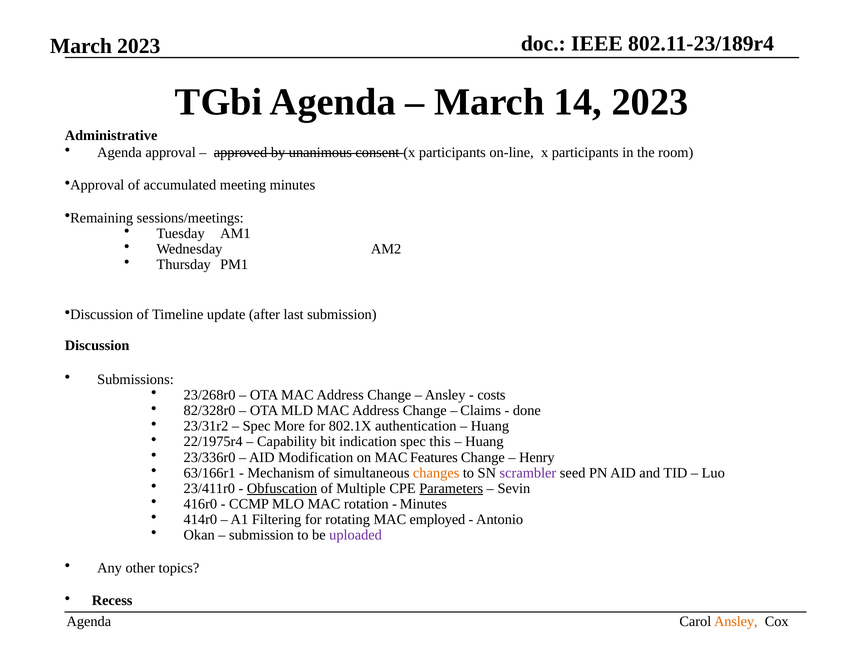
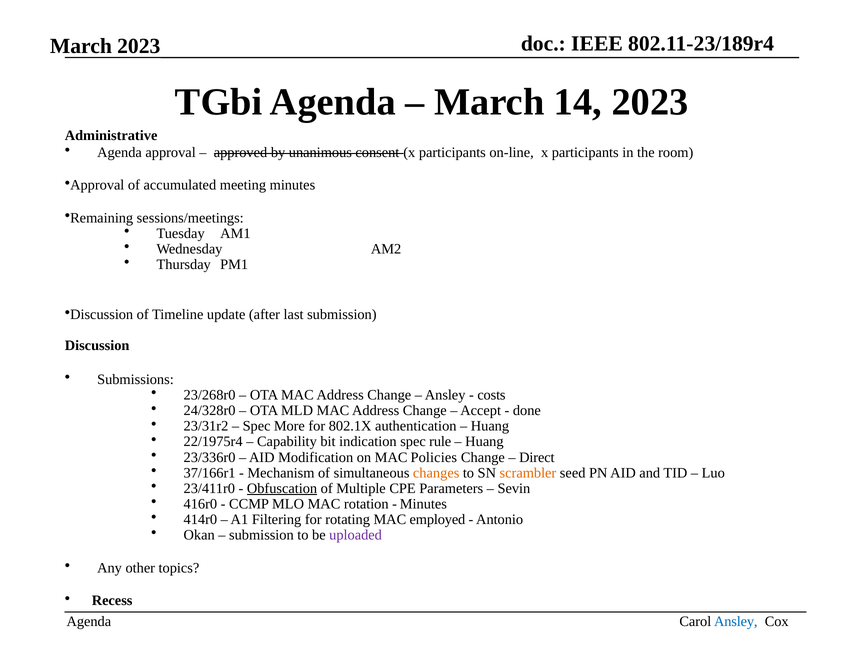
82/328r0: 82/328r0 -> 24/328r0 (210, 411)
Claims: Claims -> Accept (481, 411)
this: this -> rule (440, 442)
Features: Features -> Policies (434, 457)
Henry: Henry -> Direct (537, 457)
63/166r1: 63/166r1 -> 37/166r1 (210, 473)
scrambler colour: purple -> orange (528, 473)
Parameters underline: present -> none (451, 488)
Ansley colour: orange -> blue (736, 622)
